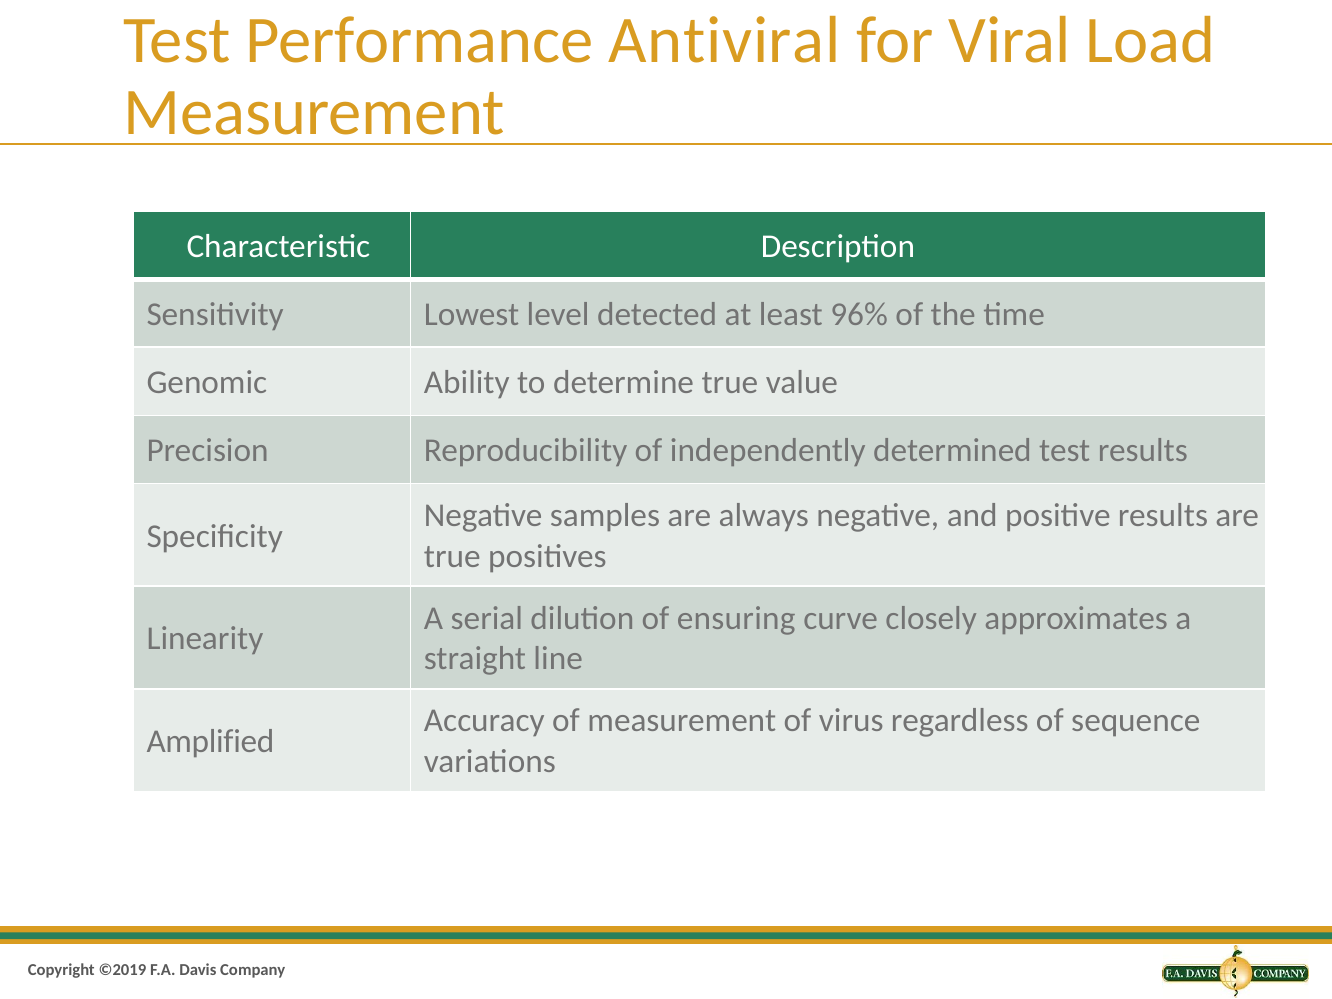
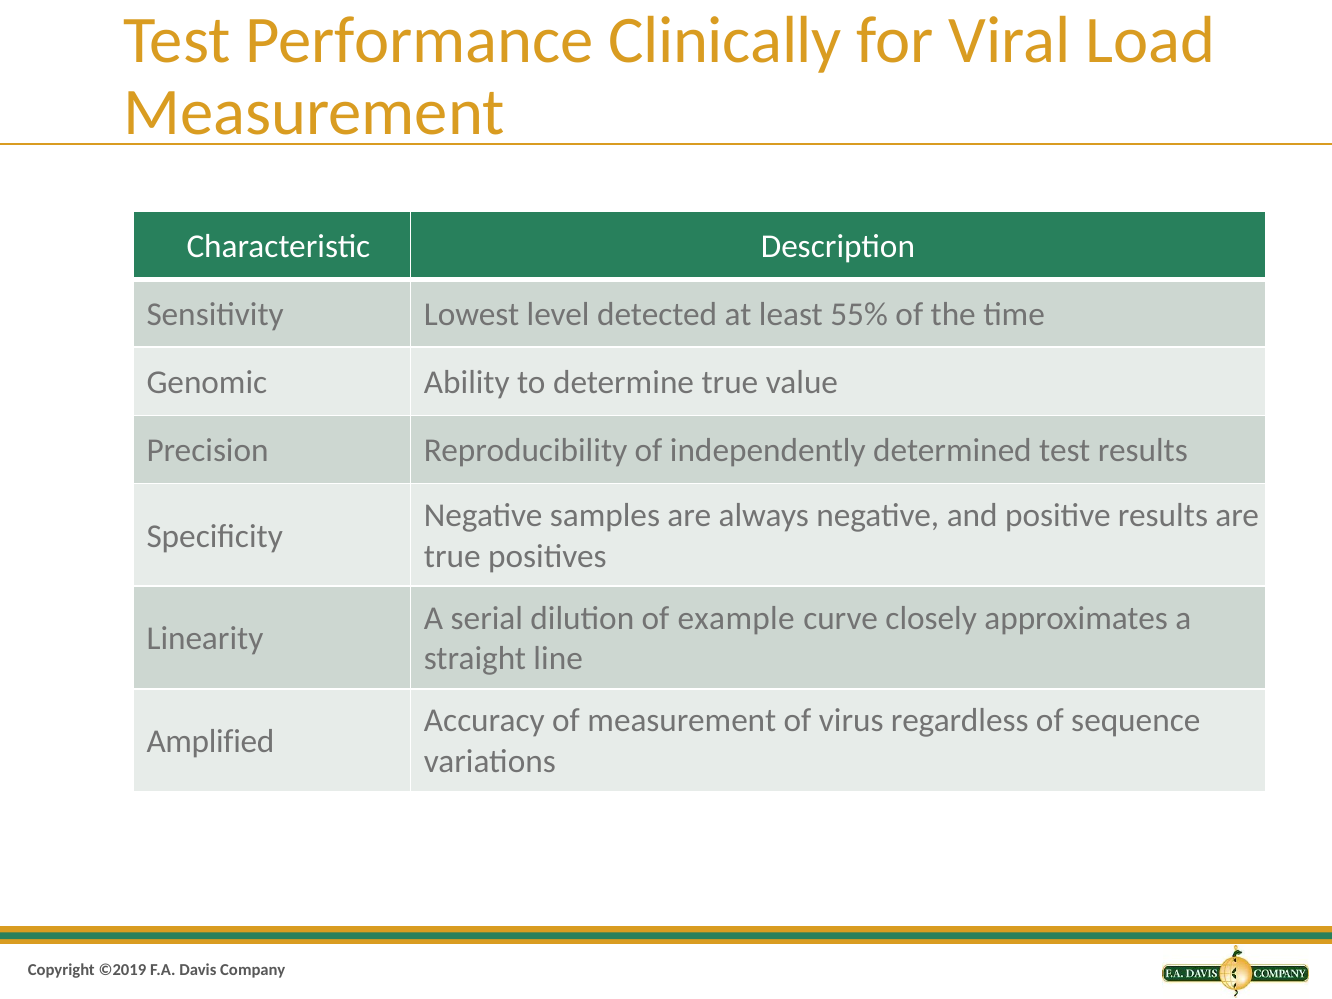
Antiviral: Antiviral -> Clinically (725, 41)
96%: 96% -> 55% (859, 314)
ensuring: ensuring -> example (736, 618)
